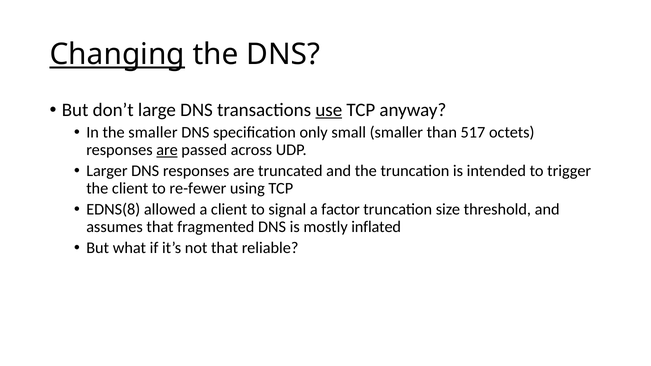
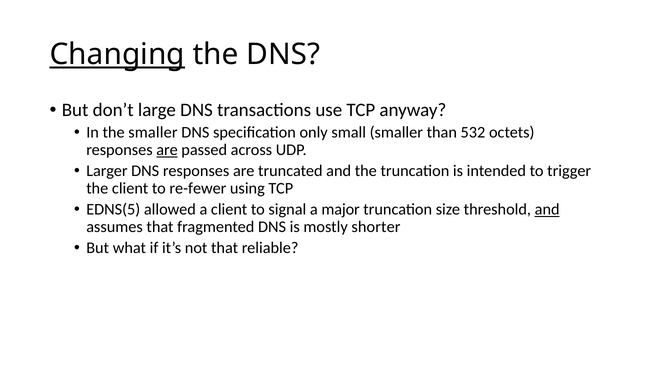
use underline: present -> none (329, 110)
517: 517 -> 532 (473, 132)
EDNS(8: EDNS(8 -> EDNS(5 (113, 210)
factor: factor -> major (341, 210)
and underline: none -> present (547, 210)
inflated: inflated -> shorter (376, 227)
